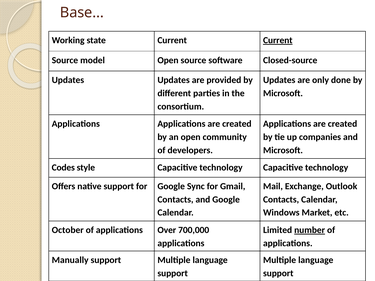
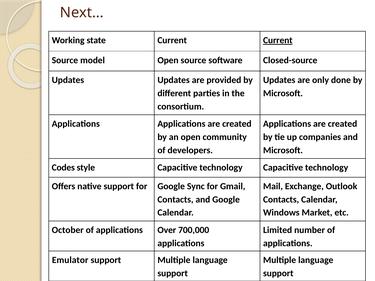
Base…: Base… -> Next… (82, 13)
number underline: present -> none (310, 230)
Manually: Manually -> Emulator (70, 260)
